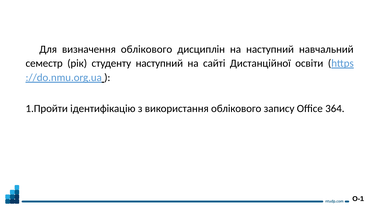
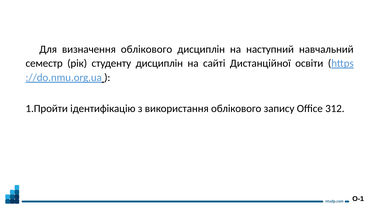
студенту наступний: наступний -> дисциплін (159, 63)
364: 364 -> 312 (335, 109)
